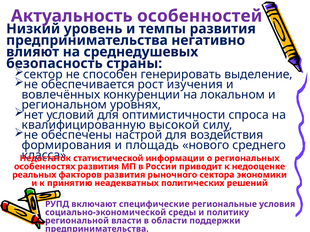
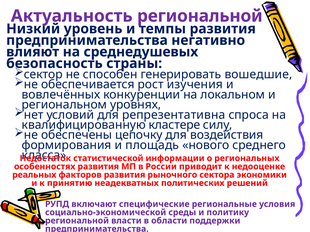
Актуальность особенностей: особенностей -> региональной (200, 16)
выделение: выделение -> вошедшие (258, 75)
оптимистичности: оптимистичности -> репрезентативна (174, 115)
высокой: высокой -> кластере (174, 125)
настрой: настрой -> цепочку (139, 135)
